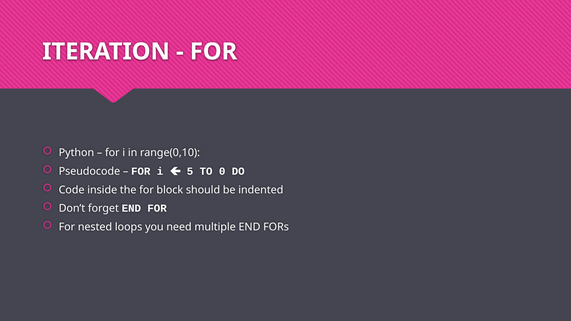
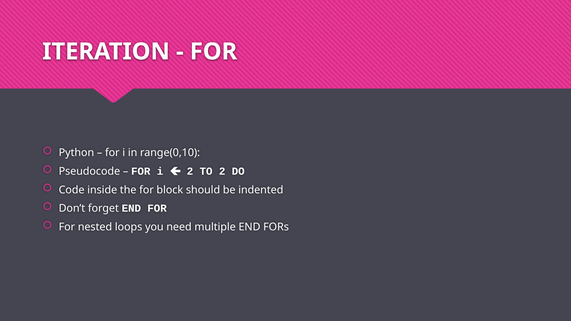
5: 5 -> 2 (190, 171)
TO 0: 0 -> 2 (222, 171)
